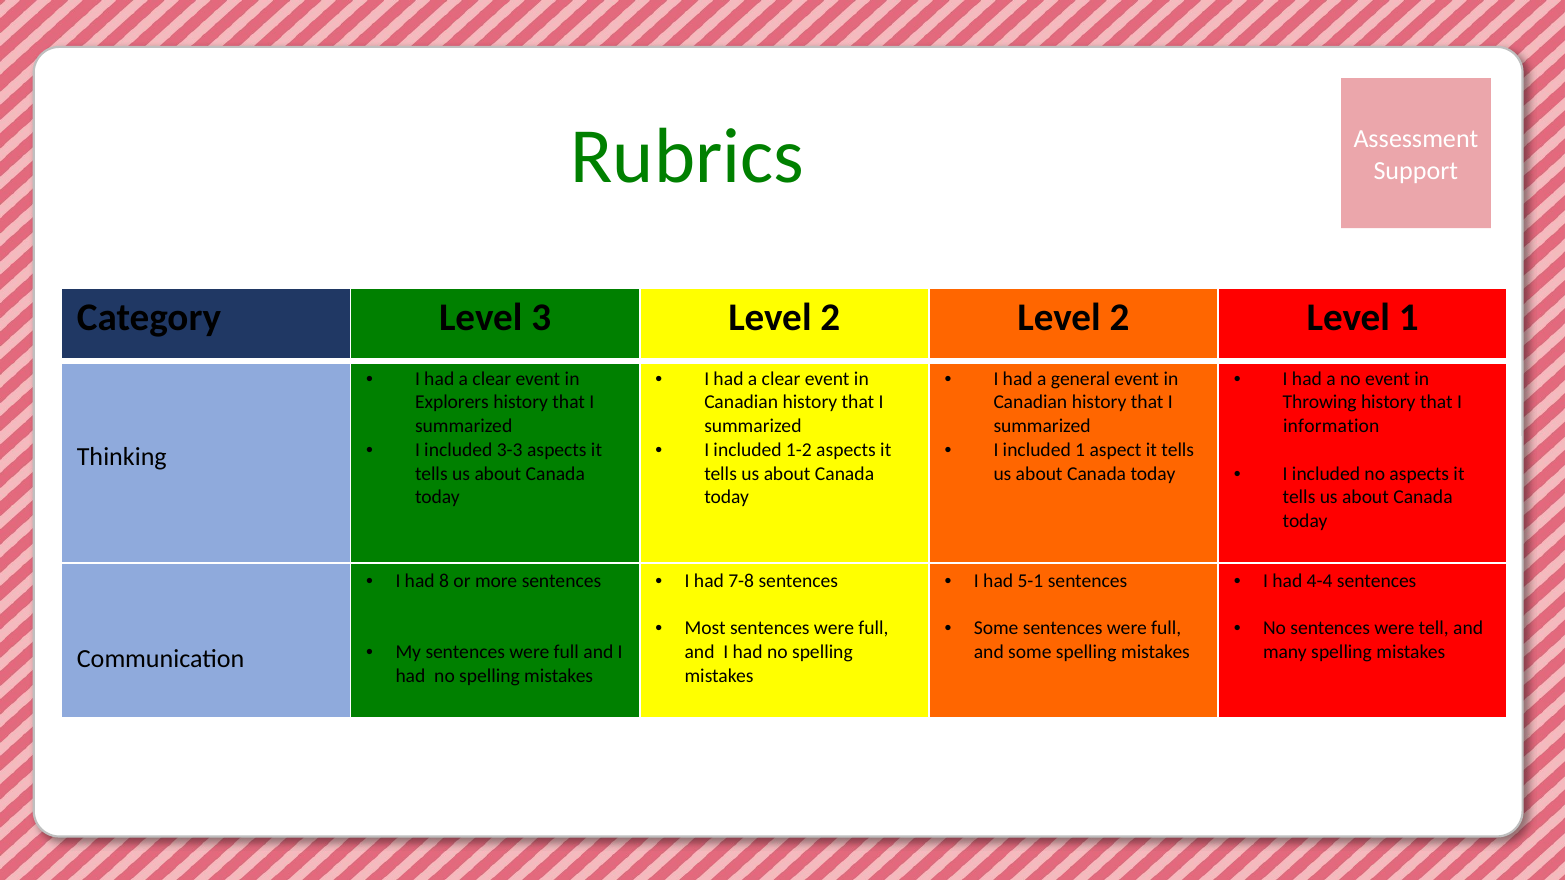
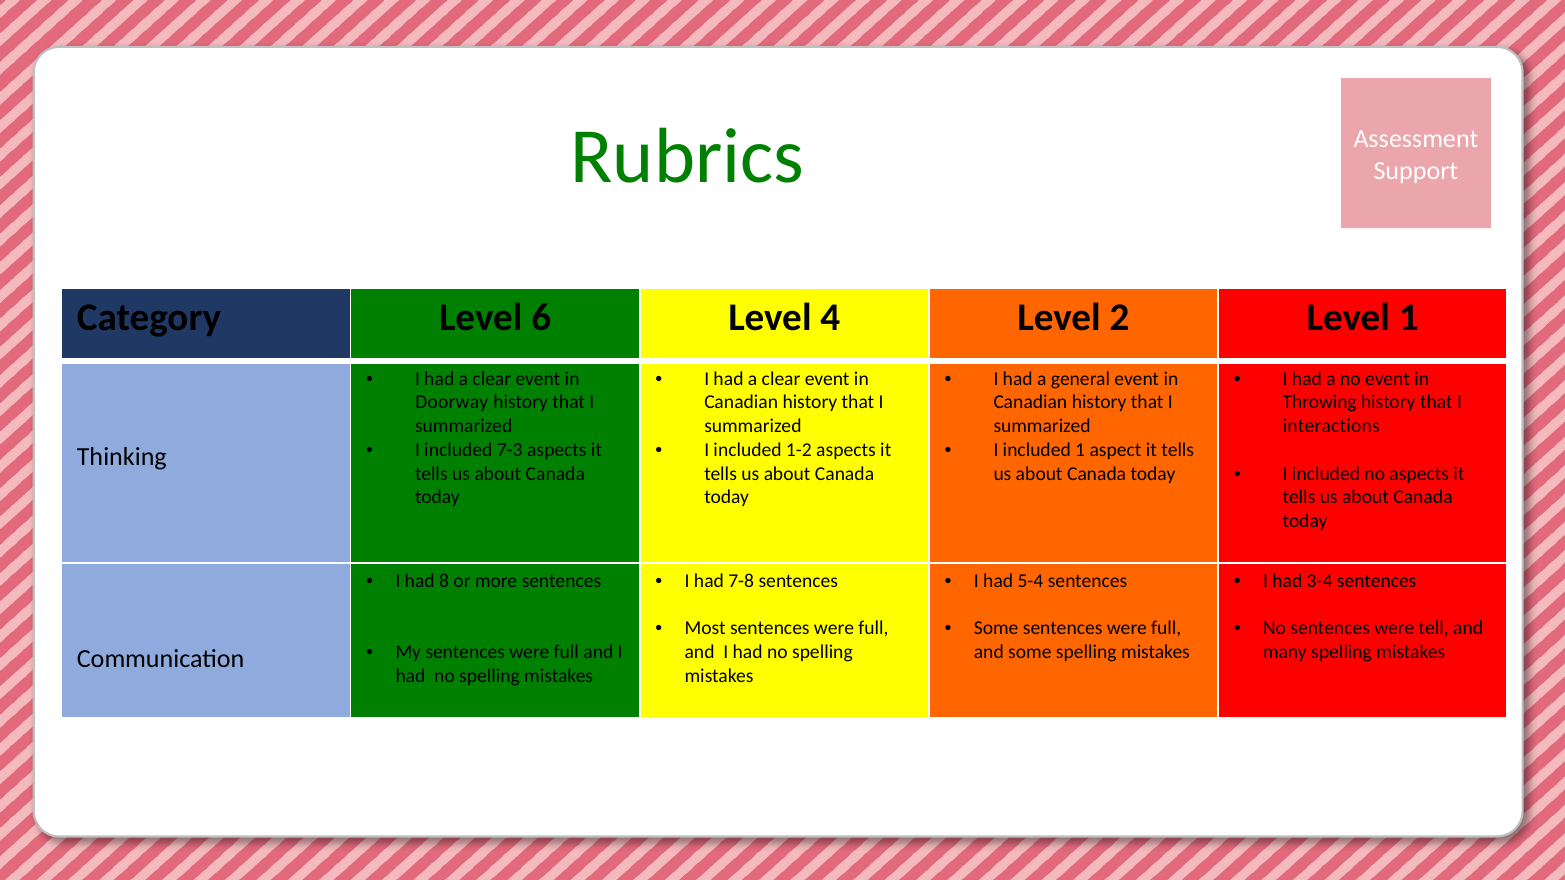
3: 3 -> 6 (541, 318)
2: 2 -> 4 (830, 318)
Explorers: Explorers -> Doorway (452, 403)
information: information -> interactions (1331, 426)
3-3: 3-3 -> 7-3 (510, 450)
5-1: 5-1 -> 5-4 (1030, 581)
4-4: 4-4 -> 3-4 (1320, 581)
